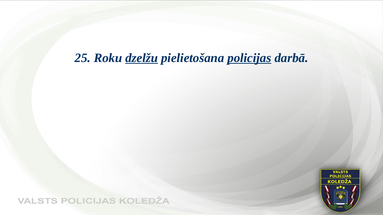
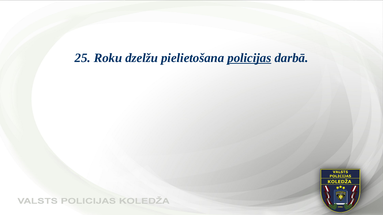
dzelžu underline: present -> none (142, 58)
